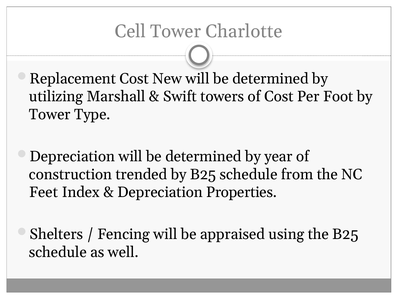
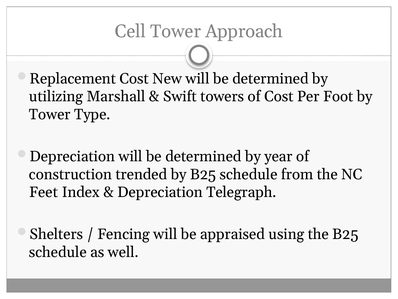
Charlotte: Charlotte -> Approach (244, 31)
Properties: Properties -> Telegraph (241, 192)
